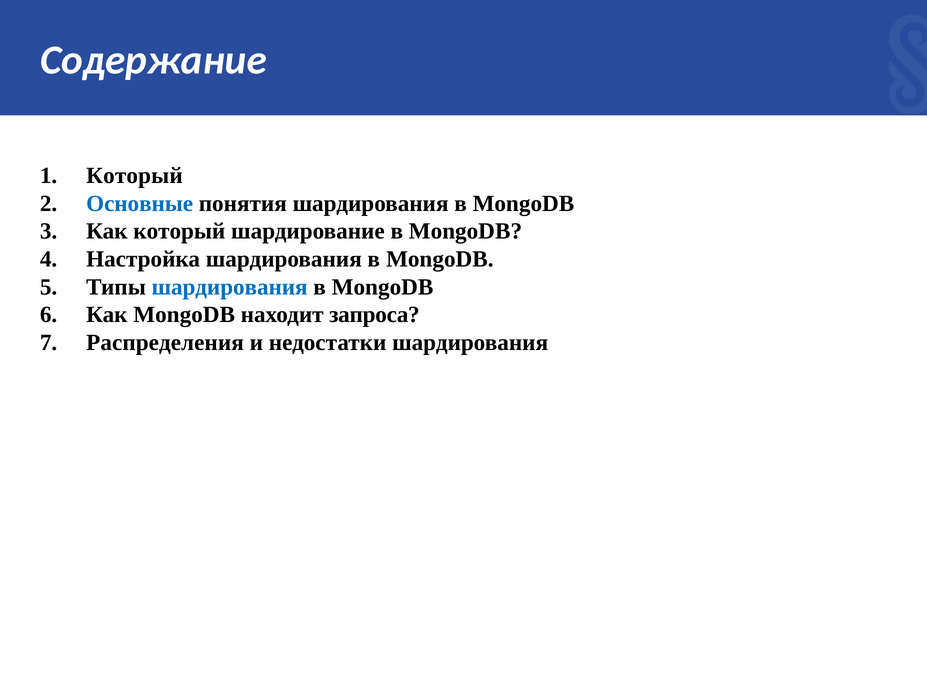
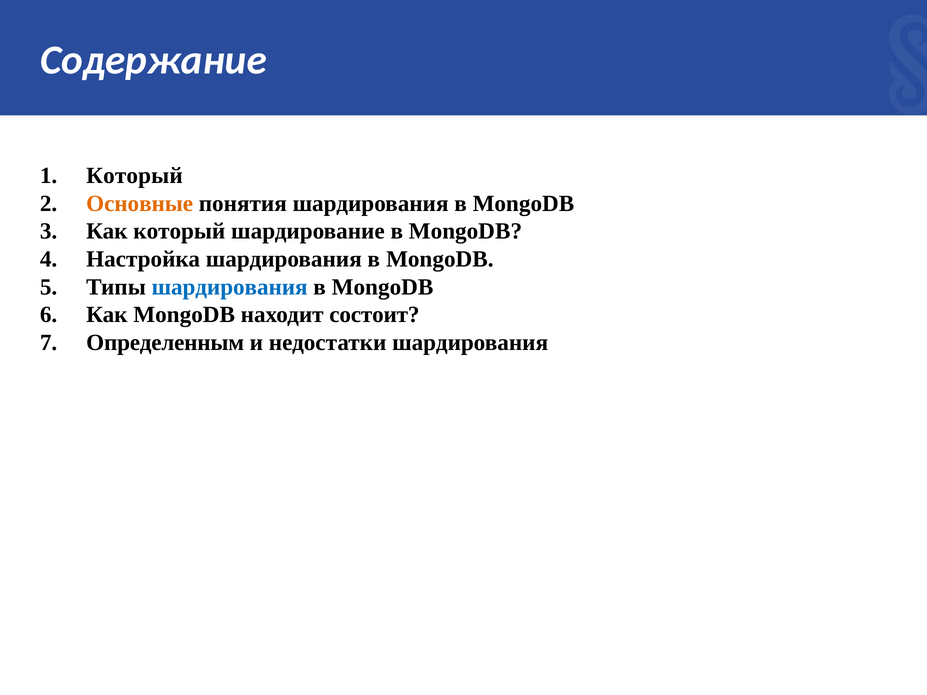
Основные colour: blue -> orange (140, 204)
запроса: запроса -> состоит (374, 315)
Распределения: Распределения -> Определенным (165, 343)
